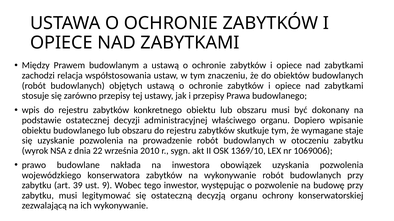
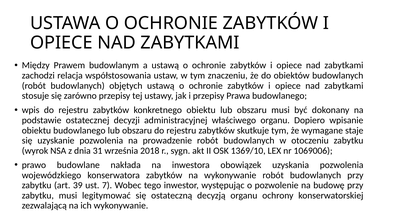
22: 22 -> 31 (98, 151)
2010: 2010 -> 2018 (150, 151)
9: 9 -> 7 (107, 186)
